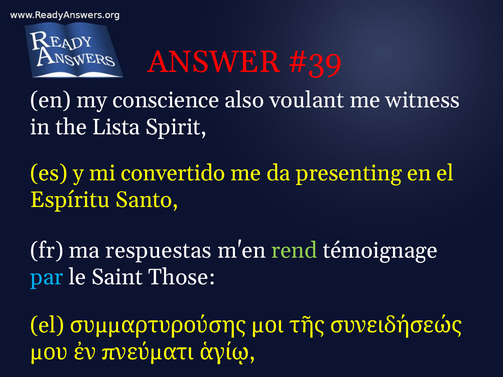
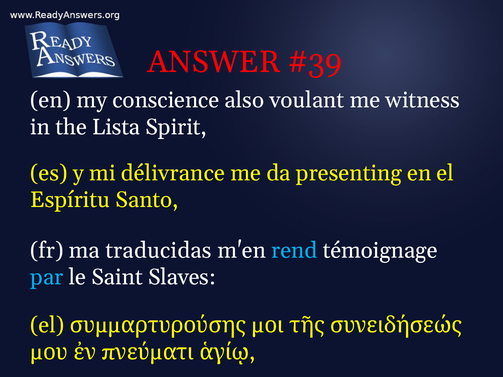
convertido: convertido -> délivrance (173, 173)
respuestas: respuestas -> traducidas (158, 251)
rend colour: light green -> light blue (294, 251)
Those: Those -> Slaves (182, 277)
